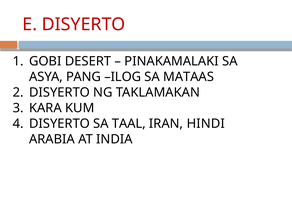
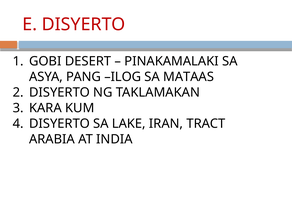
TAAL: TAAL -> LAKE (129, 124)
HINDI: HINDI -> TRACT (206, 124)
